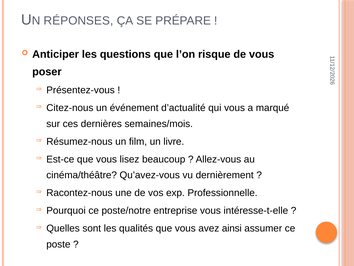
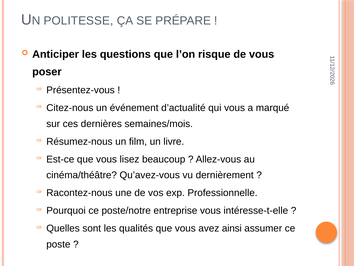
RÉPONSES: RÉPONSES -> POLITESSE (79, 21)
